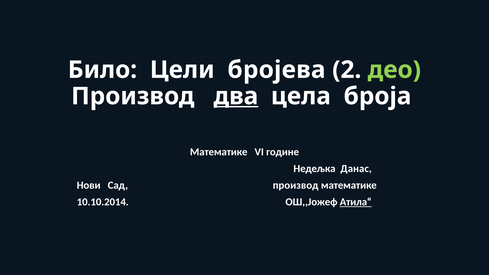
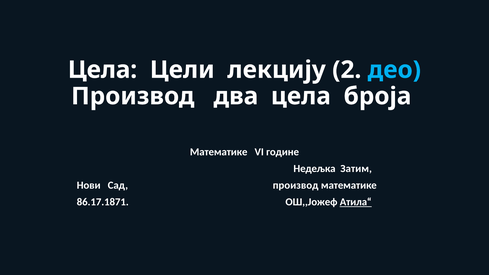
Било: Било -> Цела (102, 70)
бројева: бројева -> лекцију (277, 70)
део colour: light green -> light blue (394, 70)
два underline: present -> none (236, 96)
Данас: Данас -> Затим (356, 169)
10.10.2014: 10.10.2014 -> 86.17.1871 (103, 202)
